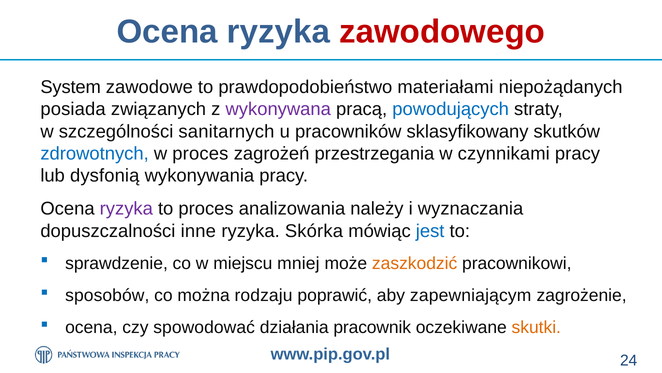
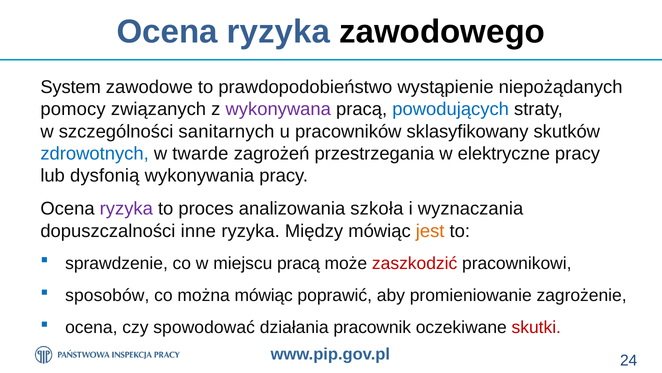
zawodowego colour: red -> black (442, 32)
materiałami: materiałami -> wystąpienie (446, 87)
posiada: posiada -> pomocy (73, 109)
w proces: proces -> twarde (200, 153)
czynnikami: czynnikami -> elektryczne (504, 153)
należy: należy -> szkoła (377, 209)
Skórka: Skórka -> Między (314, 231)
jest colour: blue -> orange (430, 231)
miejscu mniej: mniej -> pracą (299, 263)
zaszkodzić colour: orange -> red (415, 263)
można rodzaju: rodzaju -> mówiąc (264, 295)
zapewniającym: zapewniającym -> promieniowanie (471, 295)
skutki colour: orange -> red (536, 327)
